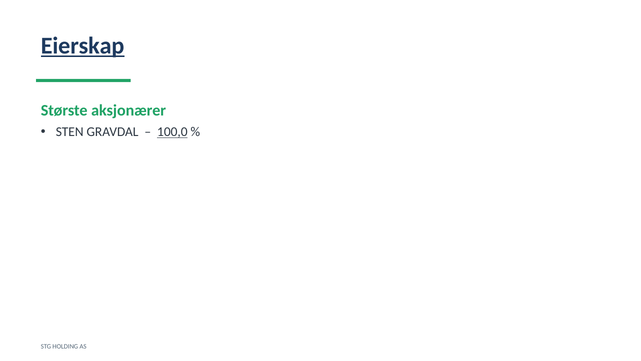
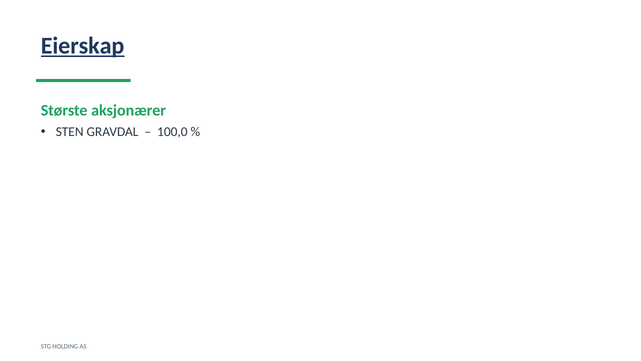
100,0 underline: present -> none (172, 132)
